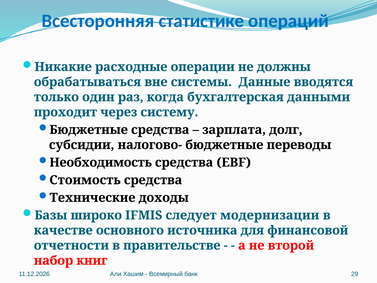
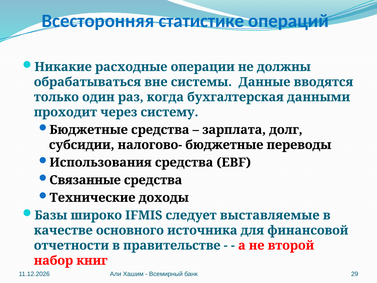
Необходимость: Необходимость -> Использования (101, 162)
Стоимость: Стоимость -> Связанные (85, 180)
модернизации: модернизации -> выставляемые (270, 215)
